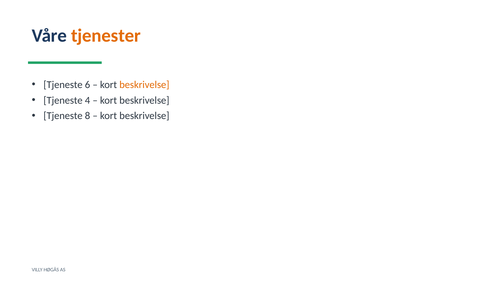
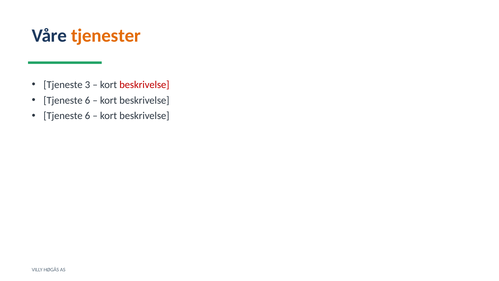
6: 6 -> 3 (87, 85)
beskrivelse colour: orange -> red (144, 85)
4: 4 -> 6 (87, 100)
8: 8 -> 6 (87, 116)
